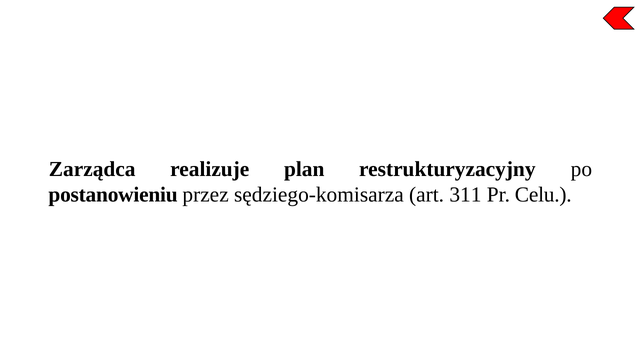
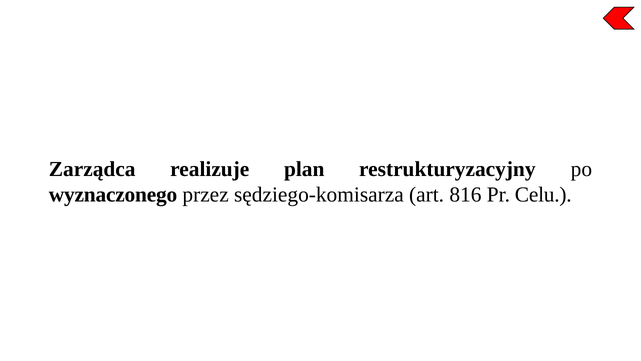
postanowieniu: postanowieniu -> wyznaczonego (113, 195)
311: 311 -> 816 (465, 195)
